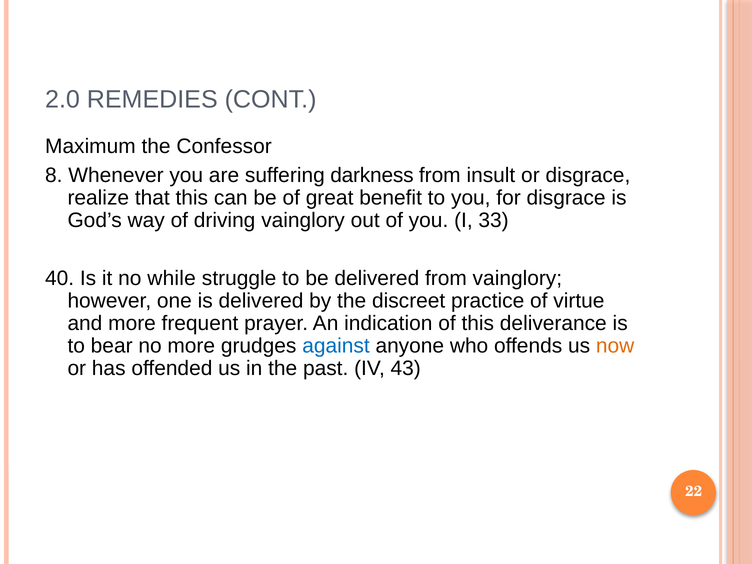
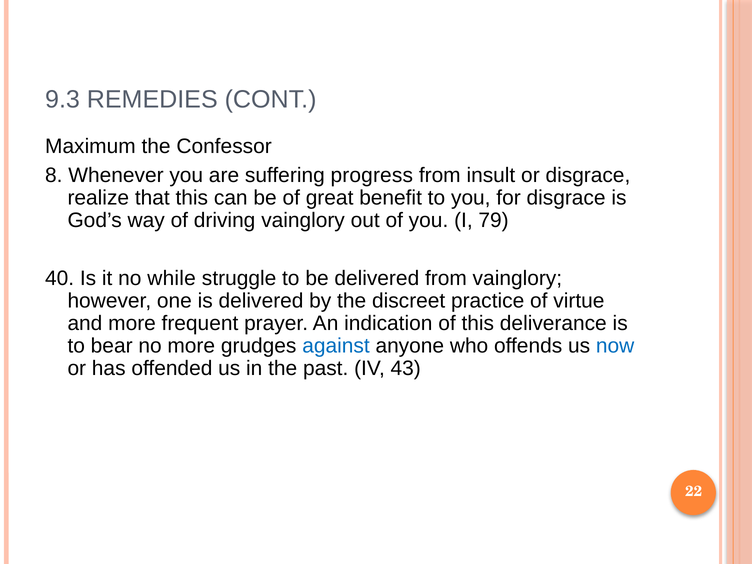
2.0: 2.0 -> 9.3 (63, 100)
darkness: darkness -> progress (372, 175)
33: 33 -> 79 (494, 220)
now colour: orange -> blue (615, 346)
